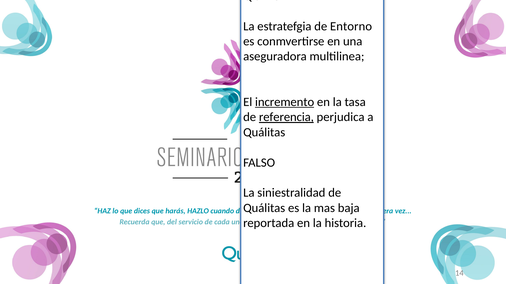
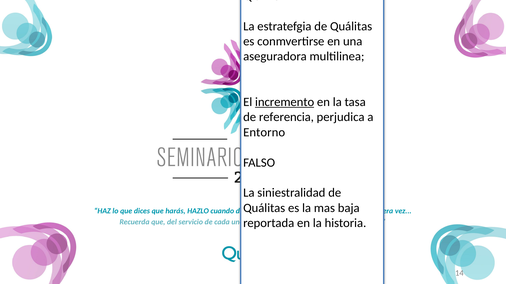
estratefgia de Entorno: Entorno -> Quálitas (351, 26)
referencia underline: present -> none (286, 117)
Quálitas: Quálitas -> Entorno (264, 133)
